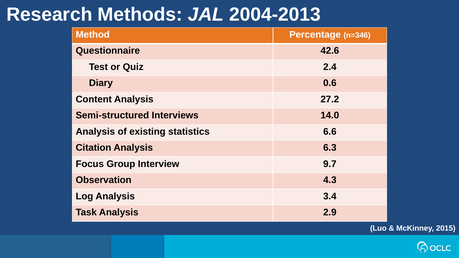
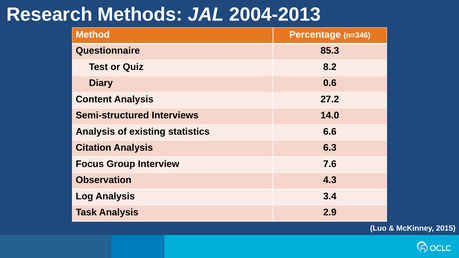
42.6: 42.6 -> 85.3 (330, 51)
2.4: 2.4 -> 8.2 (330, 67)
9.7: 9.7 -> 7.6 (330, 164)
